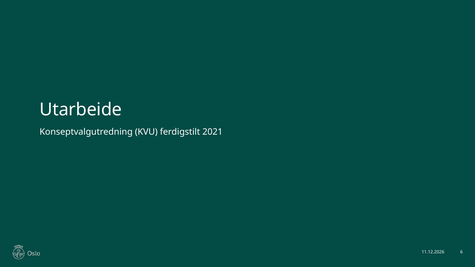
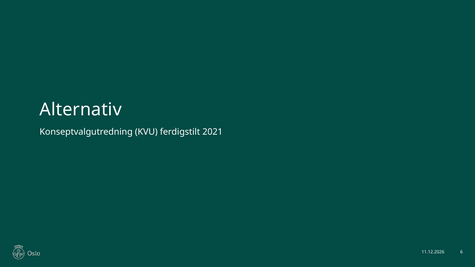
Utarbeide: Utarbeide -> Alternativ (81, 110)
